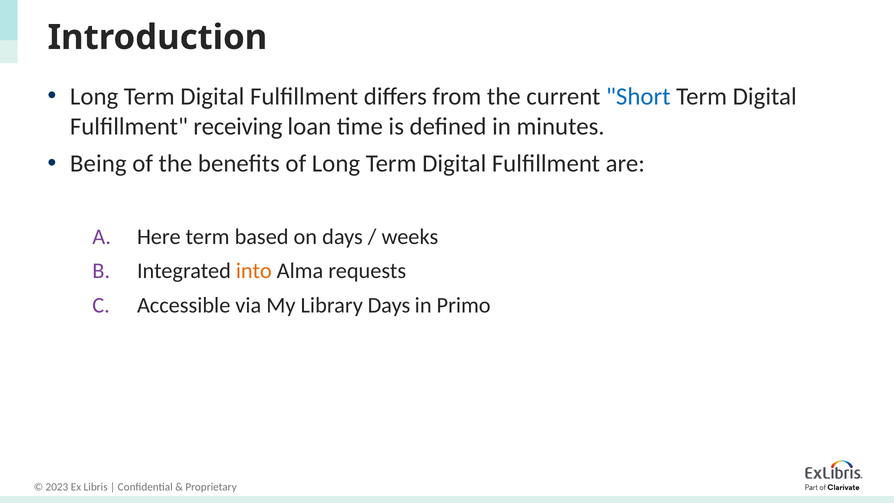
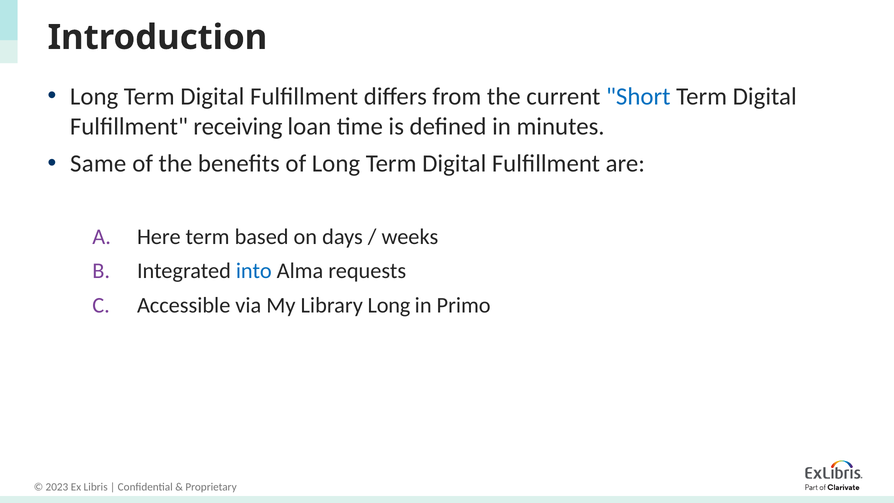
Being: Being -> Same (98, 164)
into colour: orange -> blue (254, 271)
Library Days: Days -> Long (389, 305)
